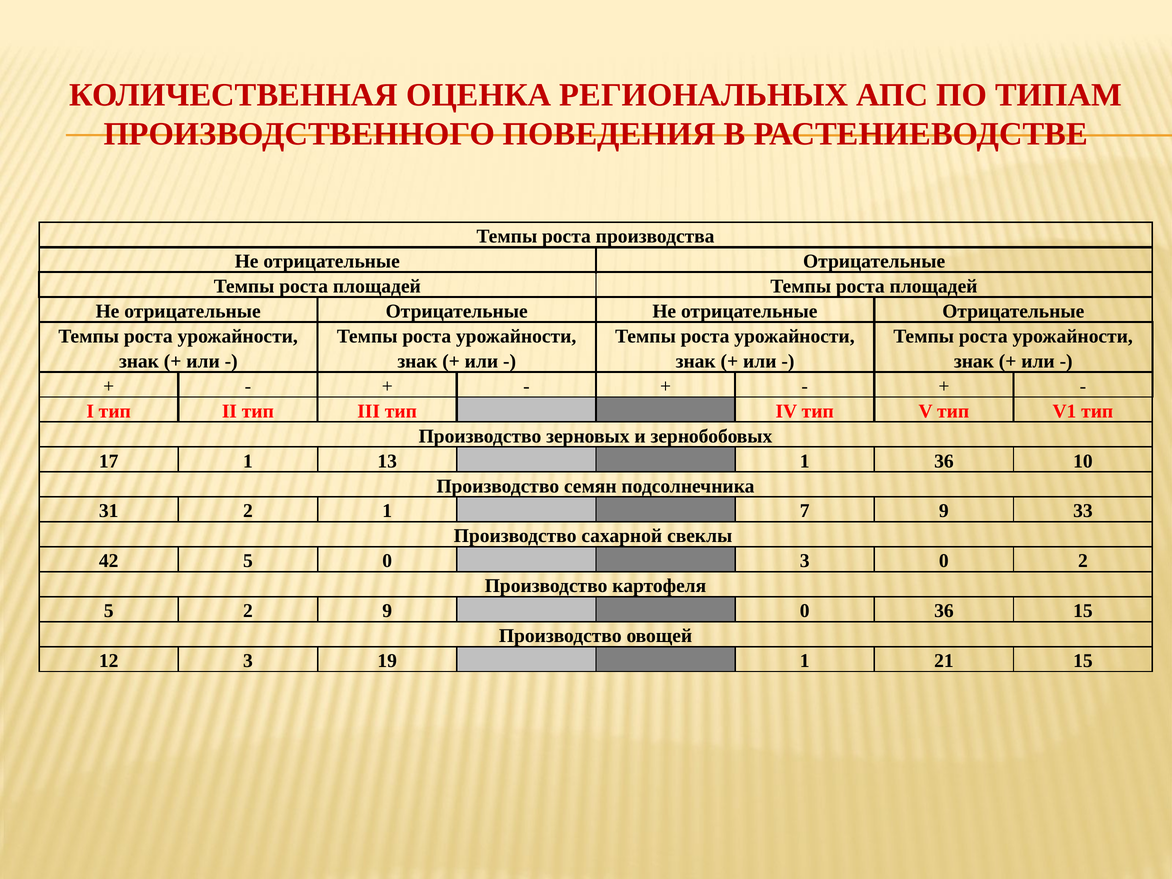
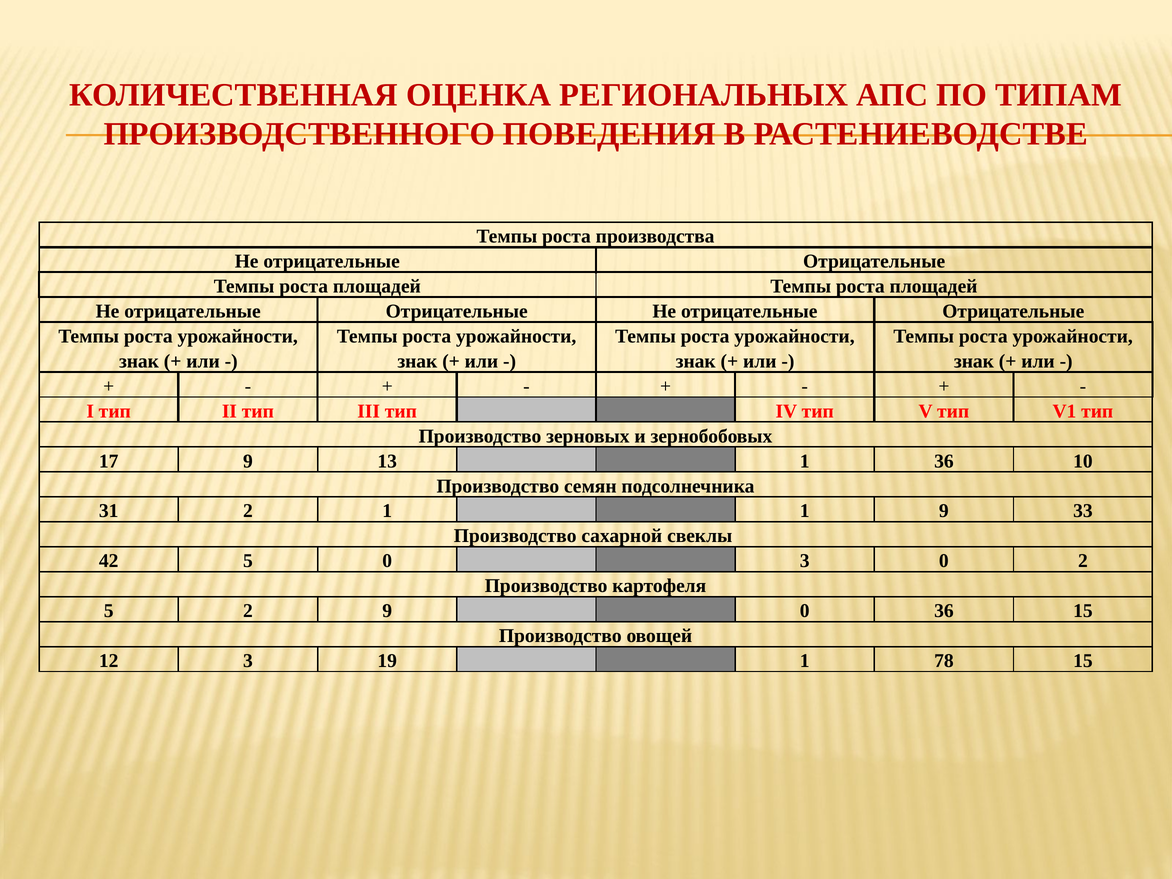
17 1: 1 -> 9 (248, 461)
1 7: 7 -> 1 (805, 511)
21: 21 -> 78 (944, 661)
